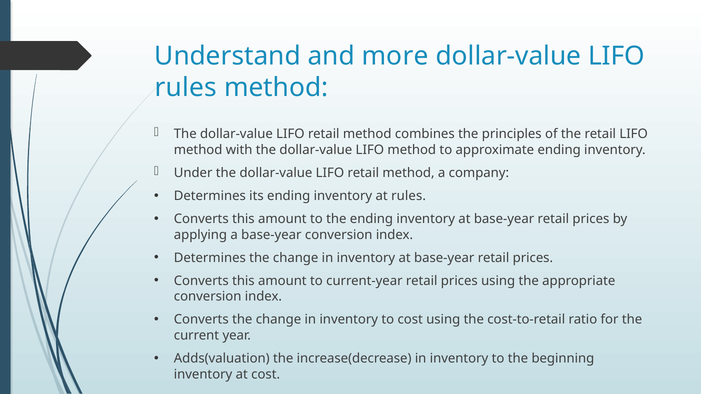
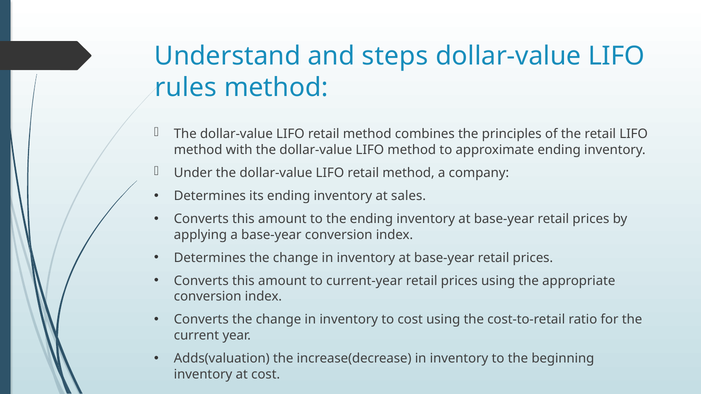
more: more -> steps (395, 56)
at rules: rules -> sales (409, 196)
